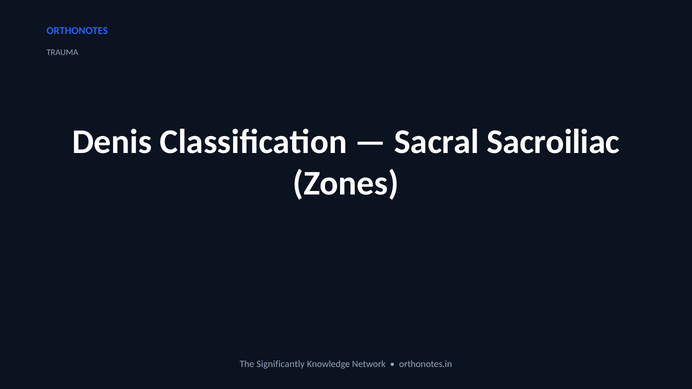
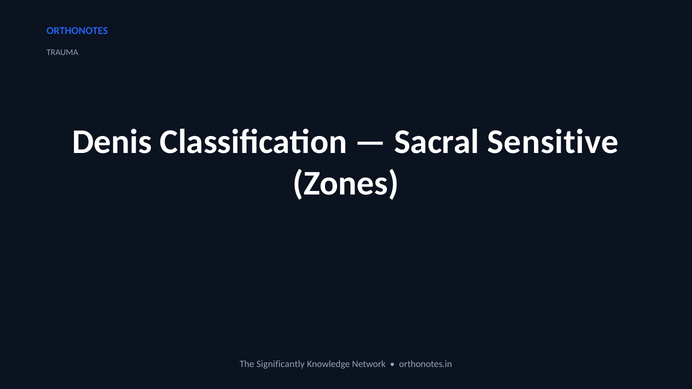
Sacroiliac: Sacroiliac -> Sensitive (553, 142)
